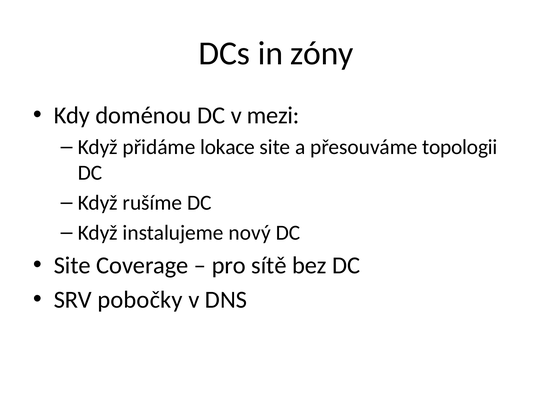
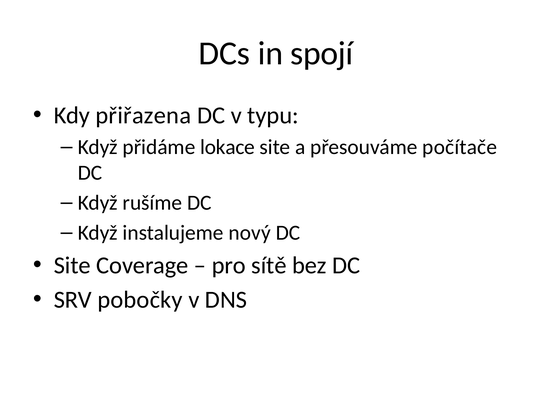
zóny: zóny -> spojí (322, 53)
doménou: doménou -> přiřazena (143, 116)
mezi: mezi -> typu (273, 116)
topologii: topologii -> počítače (460, 147)
